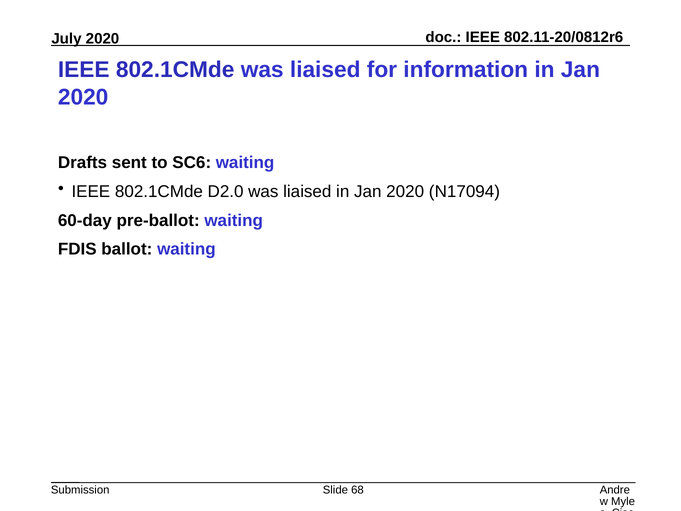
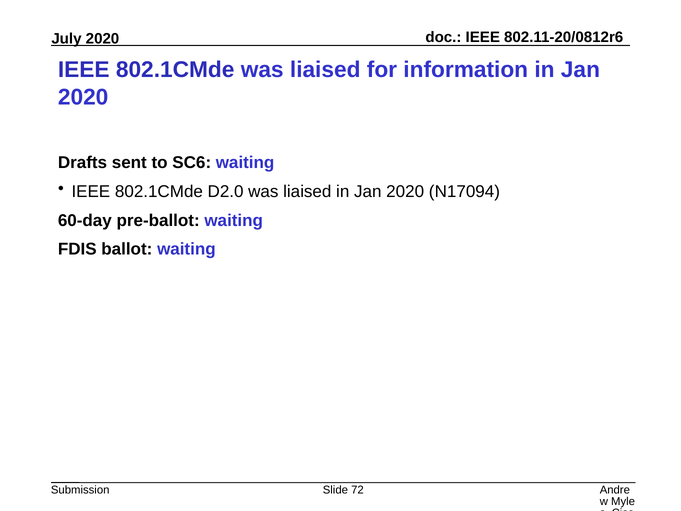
68: 68 -> 72 (358, 490)
